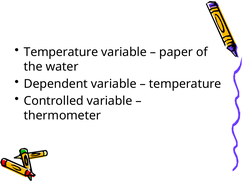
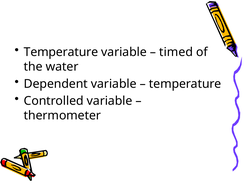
paper: paper -> timed (176, 52)
